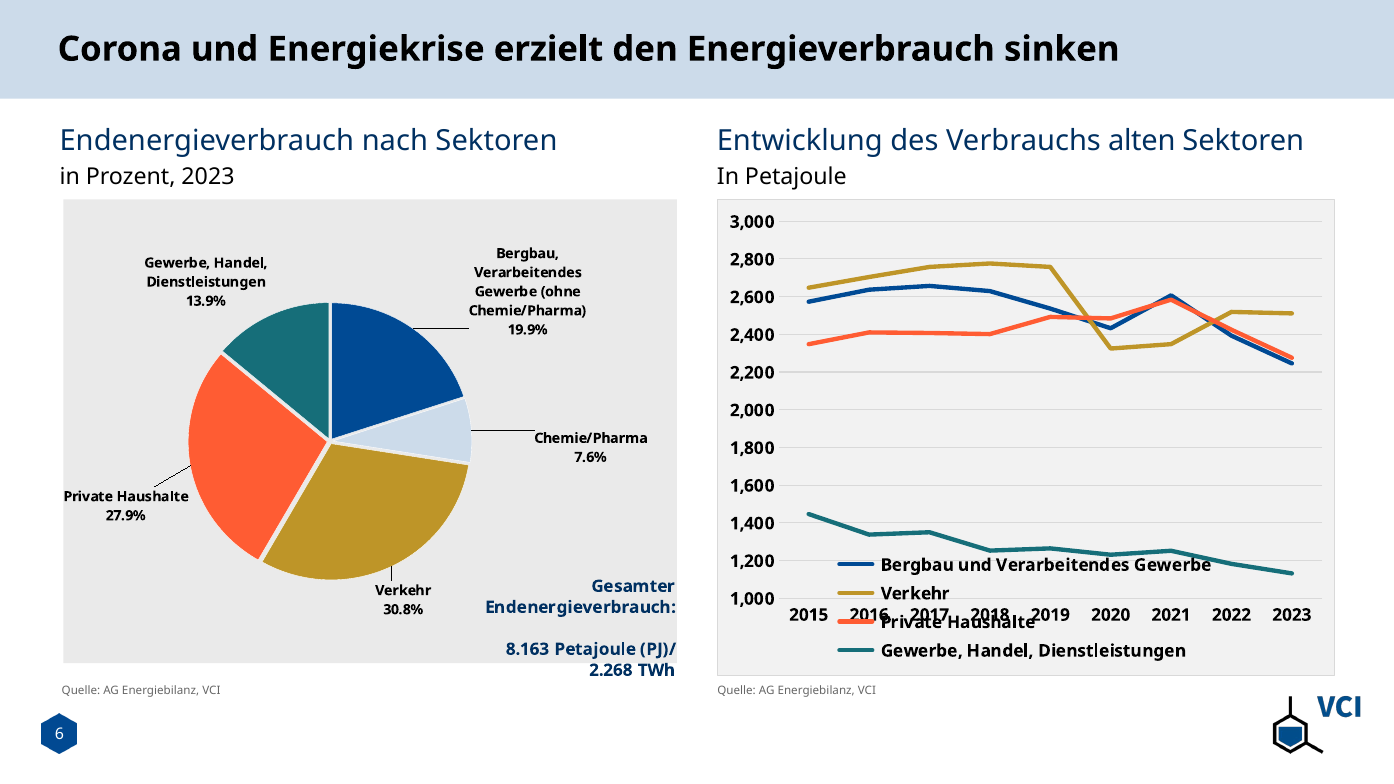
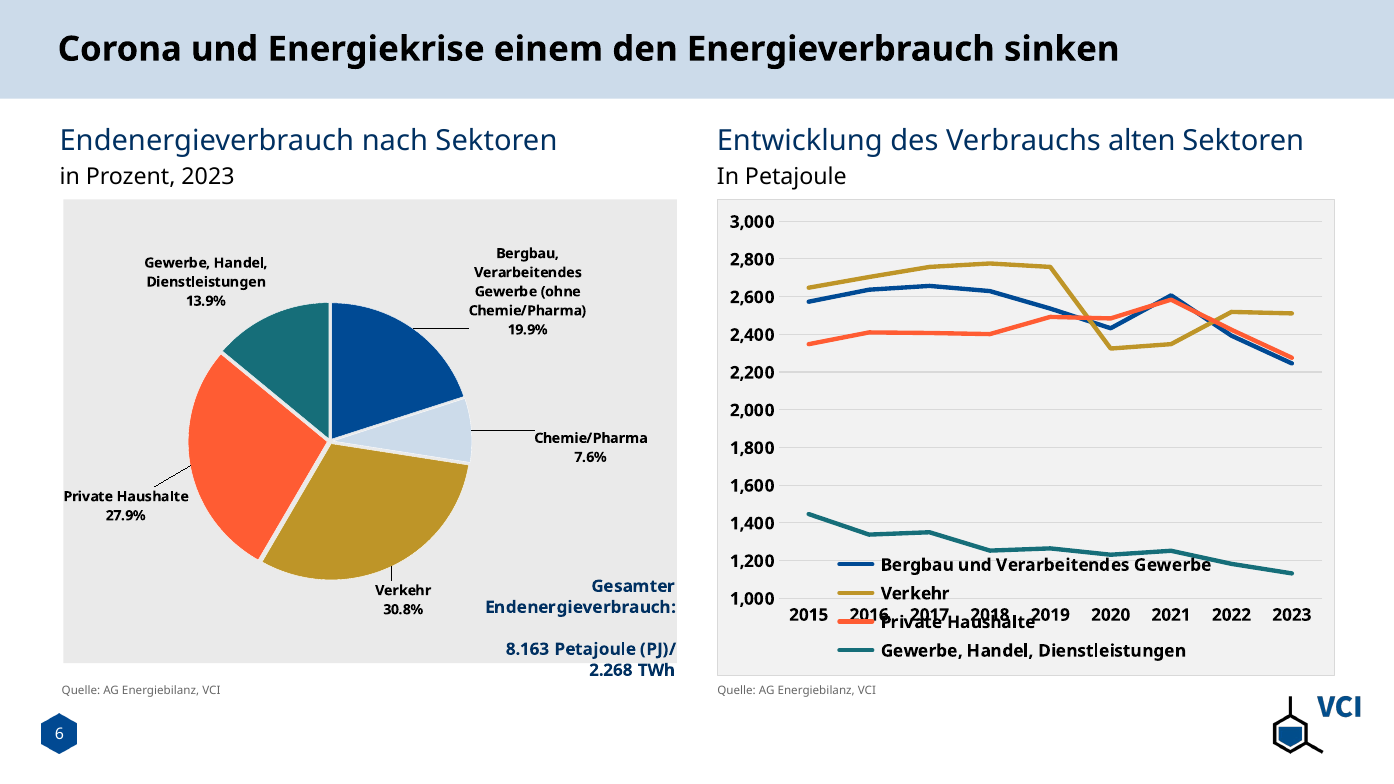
erzielt: erzielt -> einem (548, 49)
